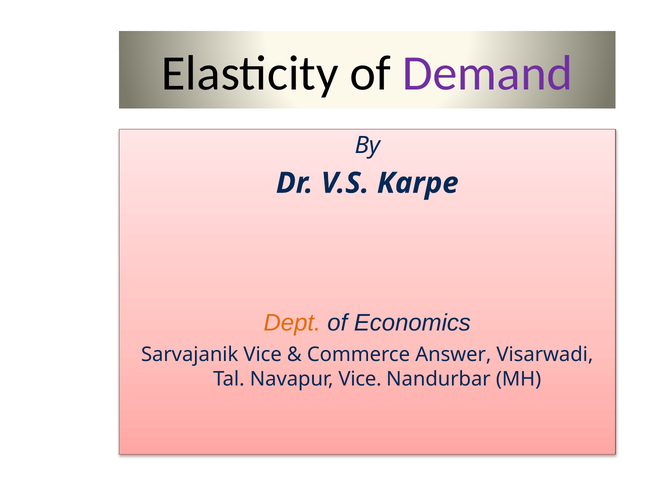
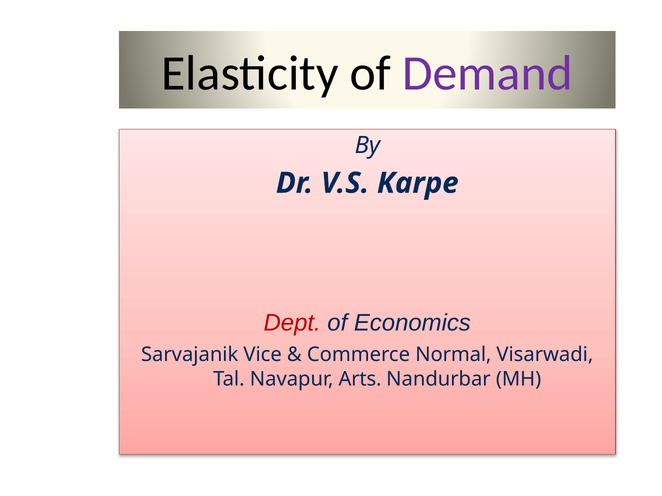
Dept colour: orange -> red (292, 323)
Answer: Answer -> Normal (453, 355)
Navapur Vice: Vice -> Arts (360, 379)
